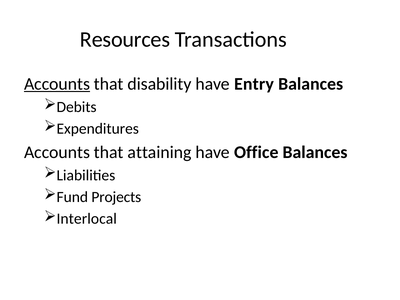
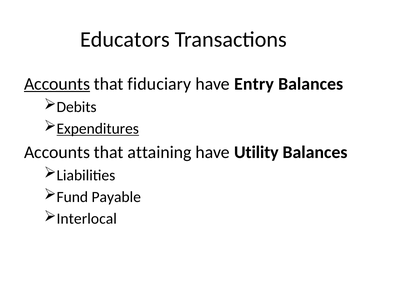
Resources: Resources -> Educators (125, 39)
disability: disability -> fiduciary (160, 84)
Expenditures underline: none -> present (98, 129)
Office: Office -> Utility (256, 152)
Projects: Projects -> Payable (116, 197)
